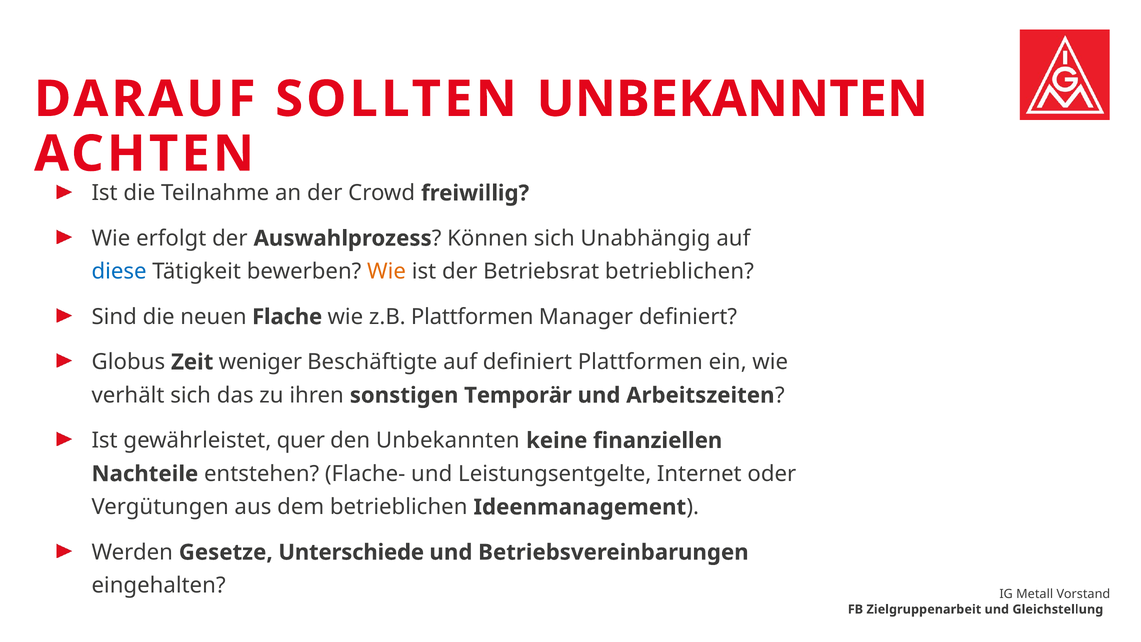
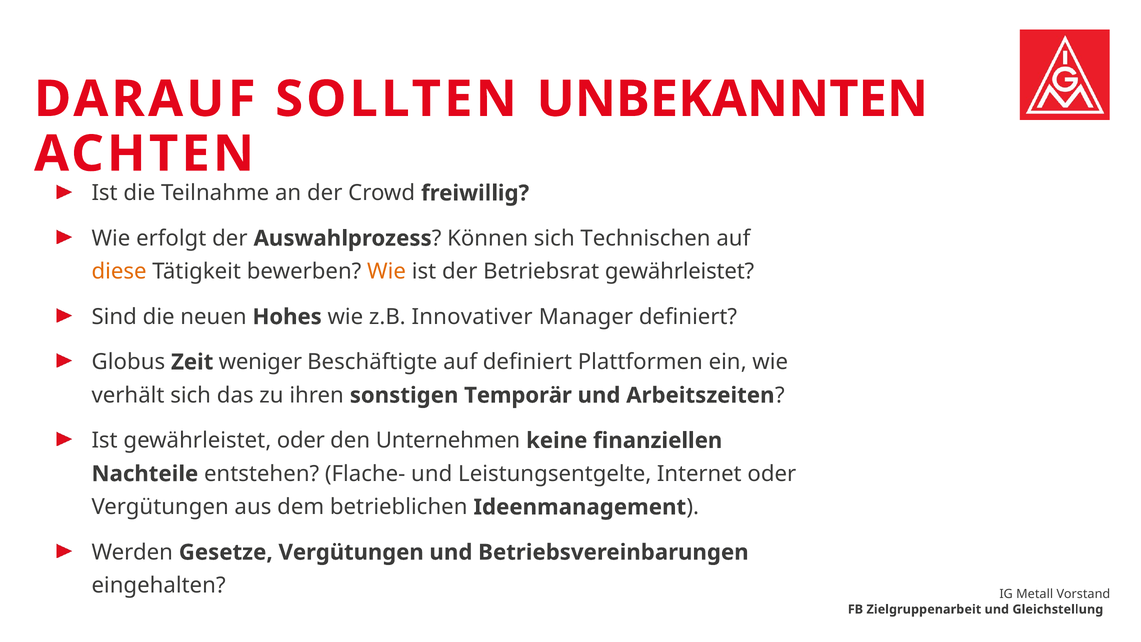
Unabhängig: Unabhängig -> Technischen (645, 238)
diese colour: blue -> orange (119, 272)
Betriebsrat betrieblichen: betrieblichen -> gewährleistet (680, 272)
Flache: Flache -> Hohes (287, 317)
z.B Plattformen: Plattformen -> Innovativer (472, 317)
gewährleistet quer: quer -> oder (301, 440)
den Unbekannten: Unbekannten -> Unternehmen (448, 440)
Gesetze Unterschiede: Unterschiede -> Vergütungen (351, 552)
